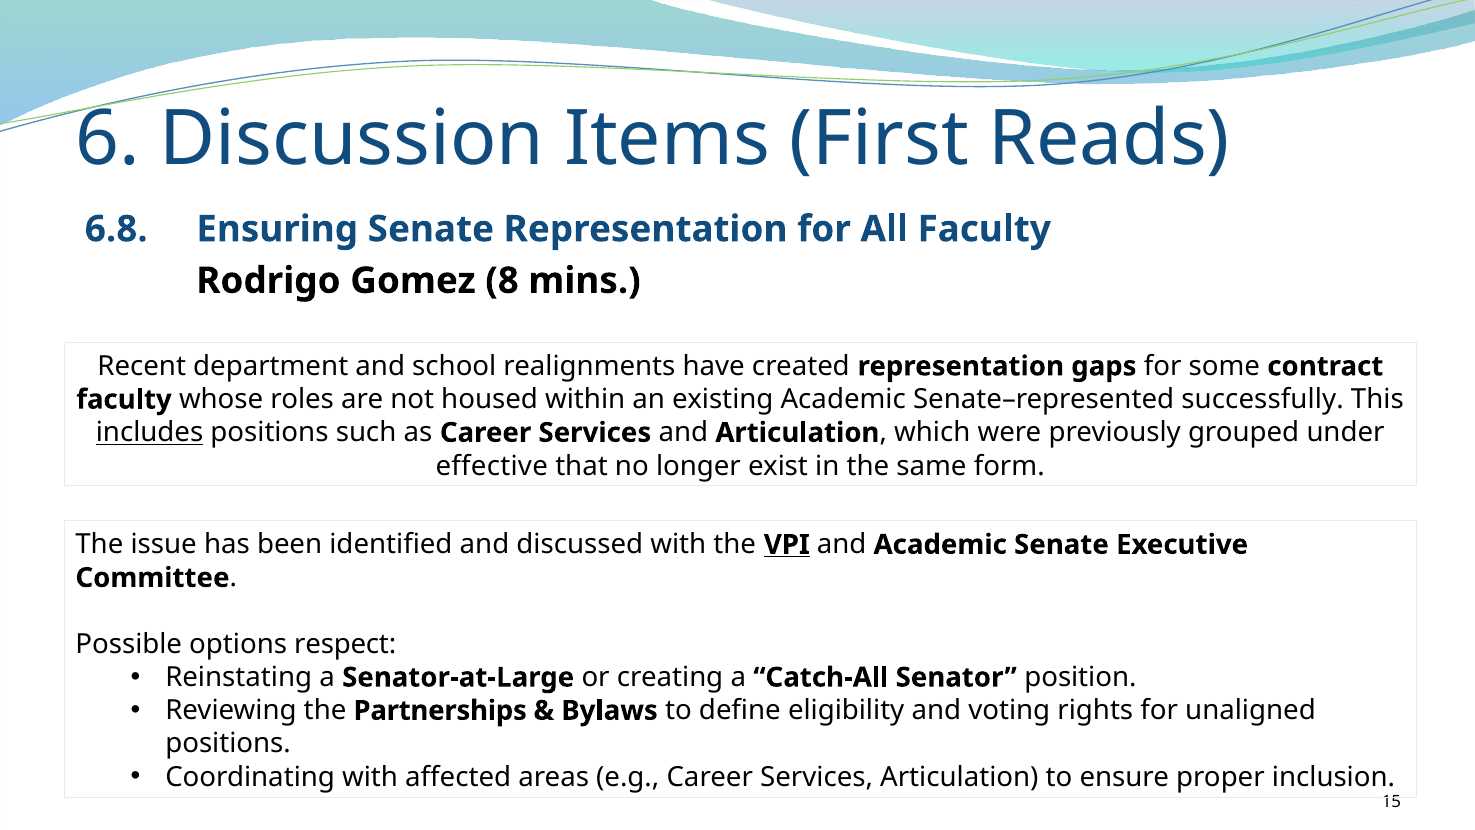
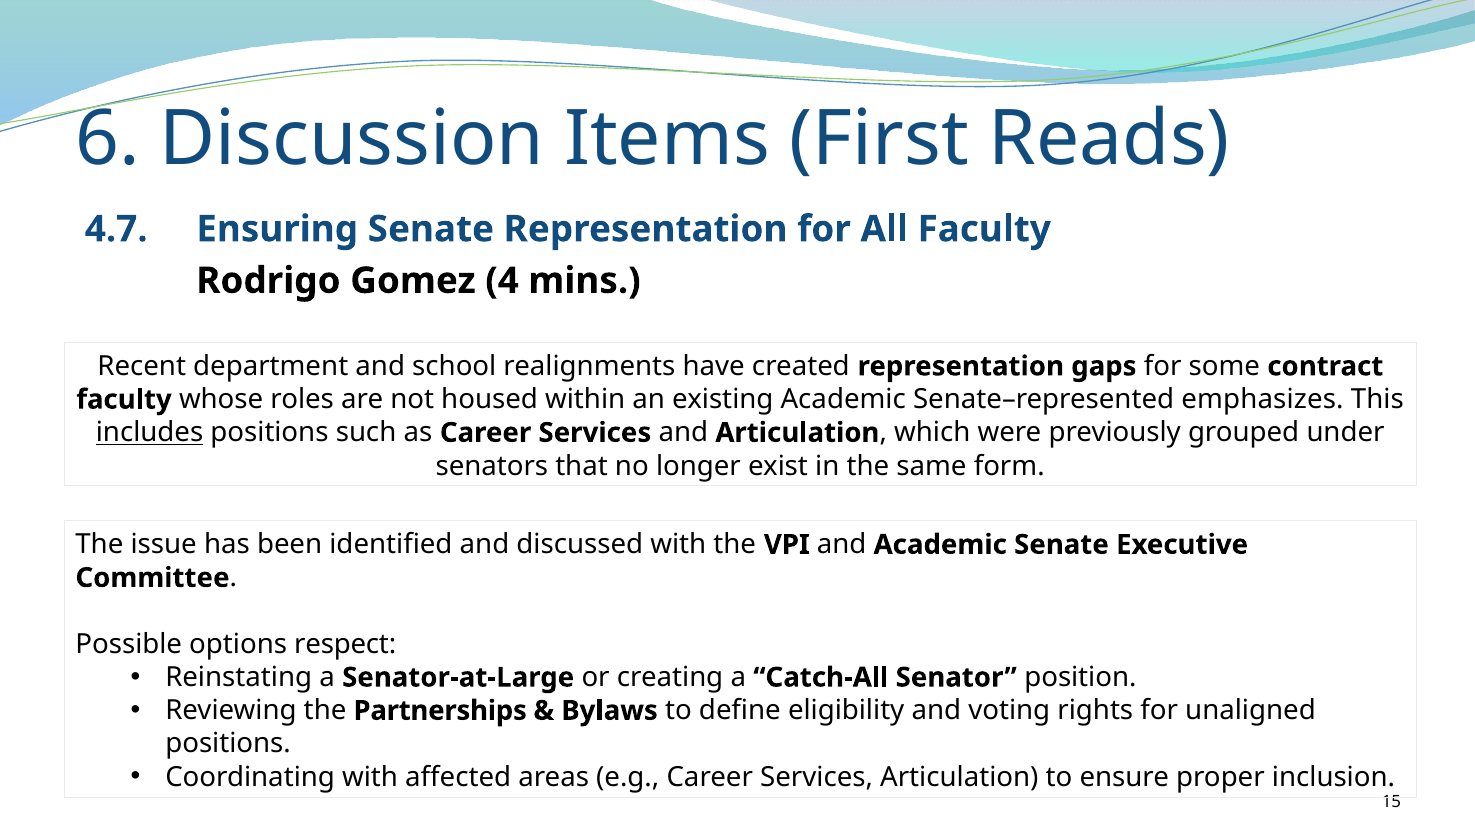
6.8: 6.8 -> 4.7 (116, 229)
8: 8 -> 4 (502, 281)
successfully: successfully -> emphasizes (1262, 399)
effective: effective -> senators (492, 466)
VPI underline: present -> none (787, 544)
